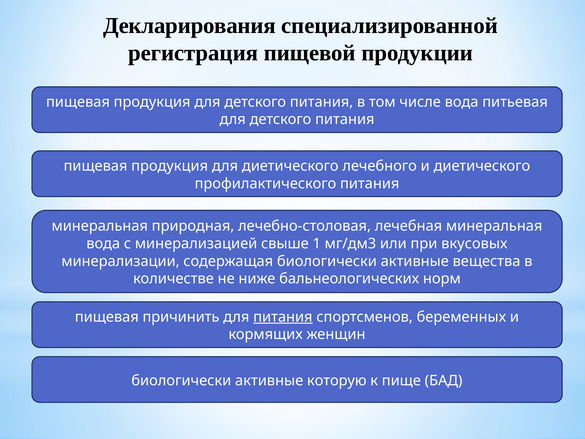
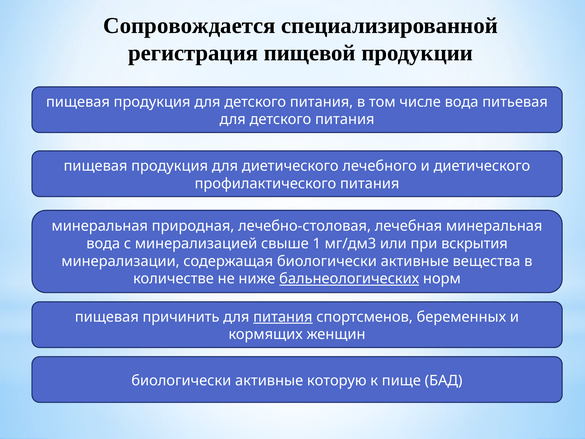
Декларирования: Декларирования -> Сопровождается (189, 26)
вкусовых: вкусовых -> вскрытия (474, 244)
бальнеологических underline: none -> present (349, 279)
